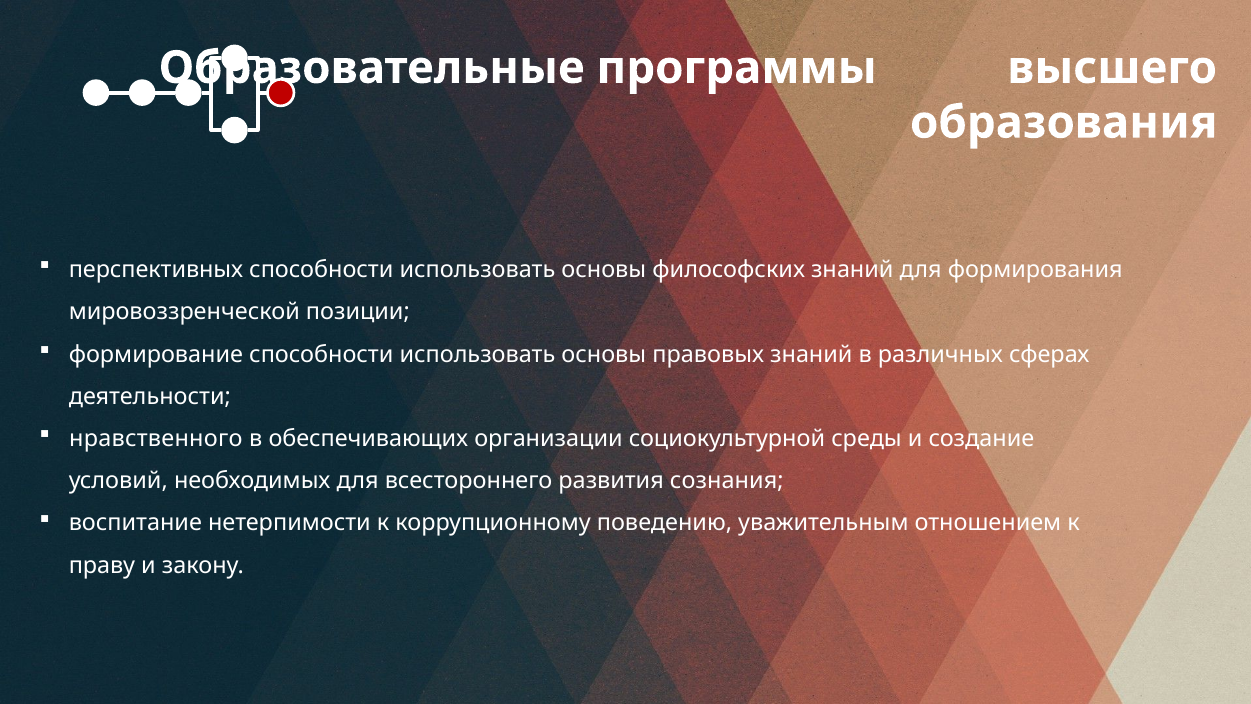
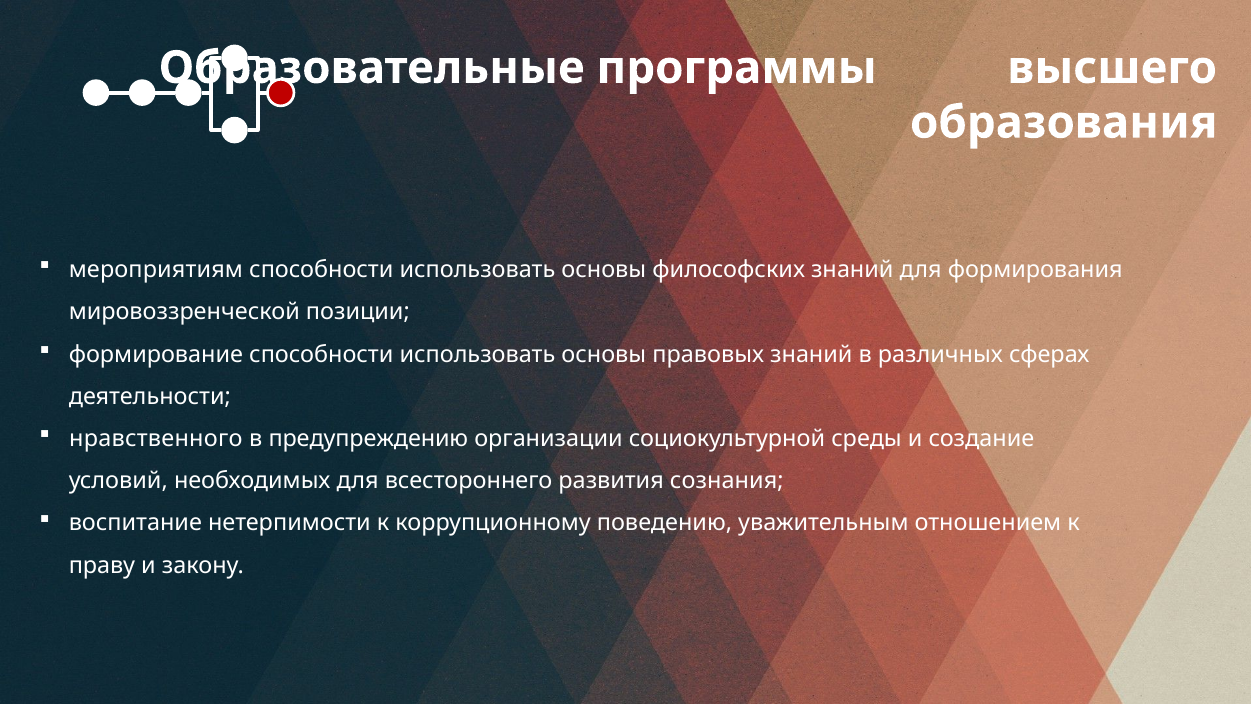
перспективных: перспективных -> мероприятиям (156, 270)
обеспечивающих: обеспечивающих -> предупреждению (368, 439)
